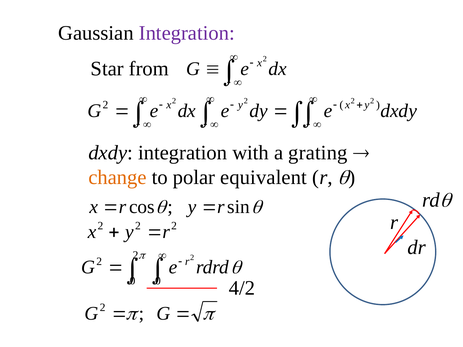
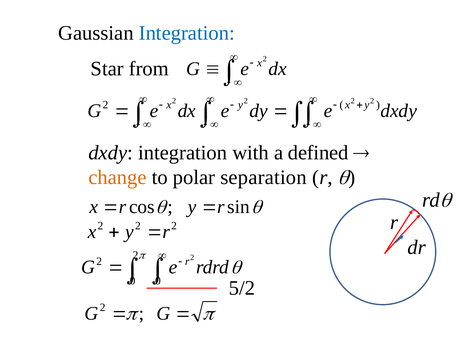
Integration colour: purple -> blue (187, 33)
grating: grating -> defined (318, 153)
equivalent: equivalent -> separation (264, 177)
4/2: 4/2 -> 5/2 (242, 288)
